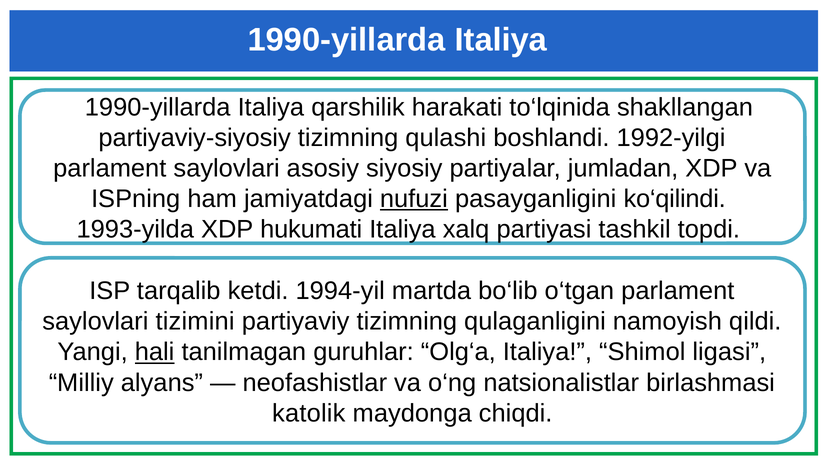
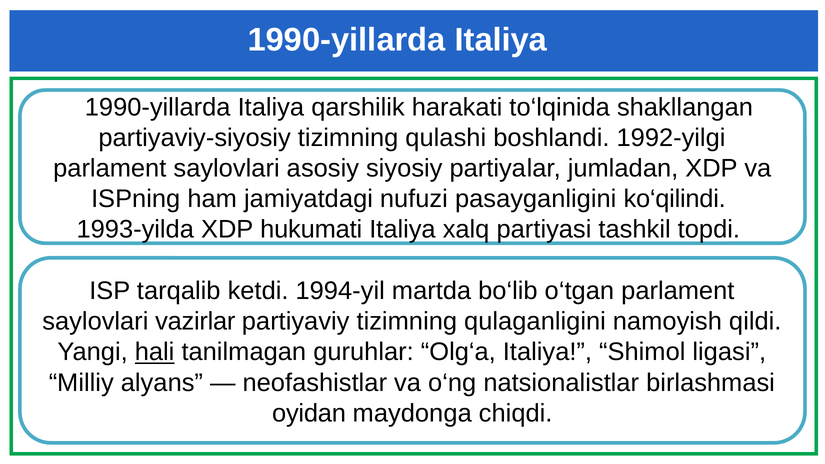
nufuzi underline: present -> none (414, 199)
tizimini: tizimini -> vazirlar (195, 322)
katolik: katolik -> oyidan (309, 413)
